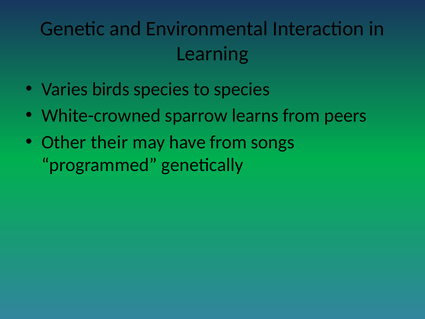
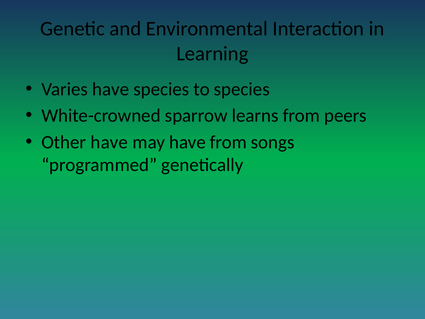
Varies birds: birds -> have (111, 89)
Other their: their -> have (109, 142)
